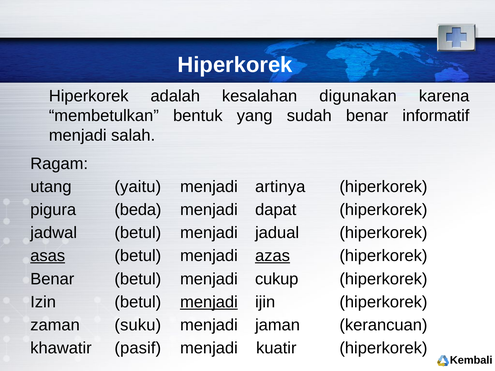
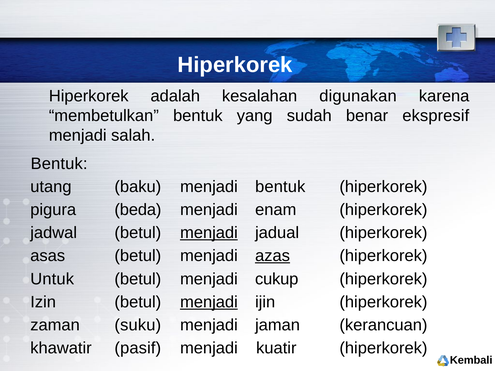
informatif: informatif -> ekspresif (436, 116)
Ragam: Ragam -> Bentuk (59, 164)
yaitu: yaitu -> baku (138, 187)
menjadi artinya: artinya -> bentuk (280, 187)
dapat: dapat -> enam (276, 210)
menjadi underline: none -> present (209, 233)
asas underline: present -> none (48, 256)
Benar: Benar -> Untuk (52, 279)
